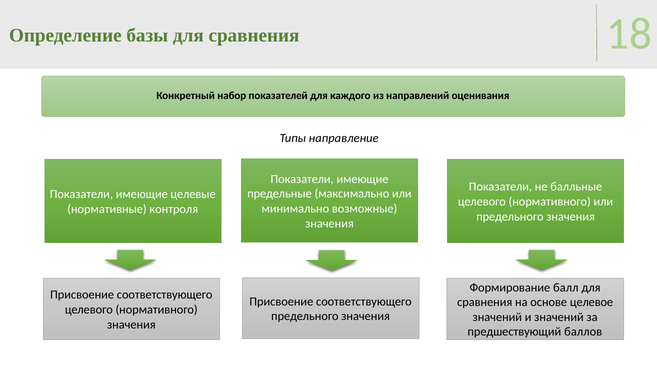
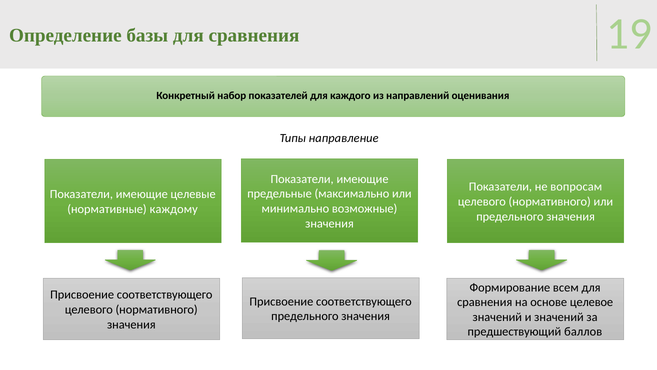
18: 18 -> 19 (629, 34)
балльные: балльные -> вопросам (576, 187)
контроля: контроля -> каждому (174, 209)
балл: балл -> всем (566, 287)
